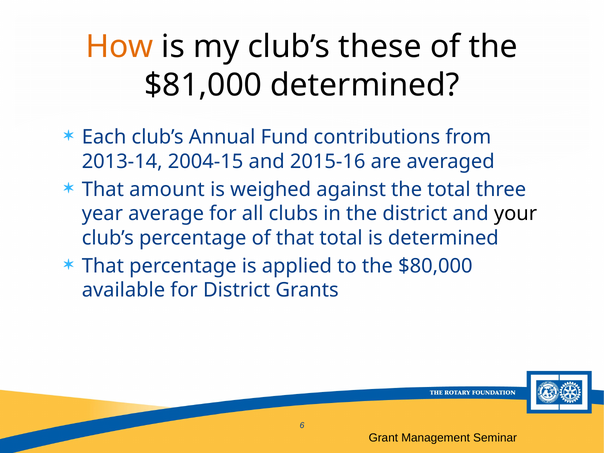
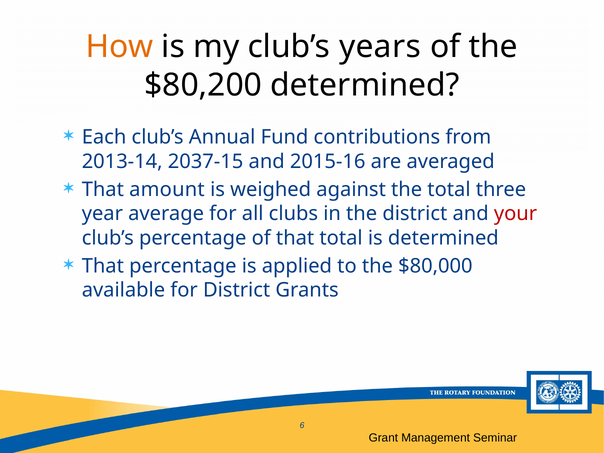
these: these -> years (380, 47)
$81,000: $81,000 -> $80,200 (203, 85)
2004-15: 2004-15 -> 2037-15 (206, 161)
your colour: black -> red (516, 214)
